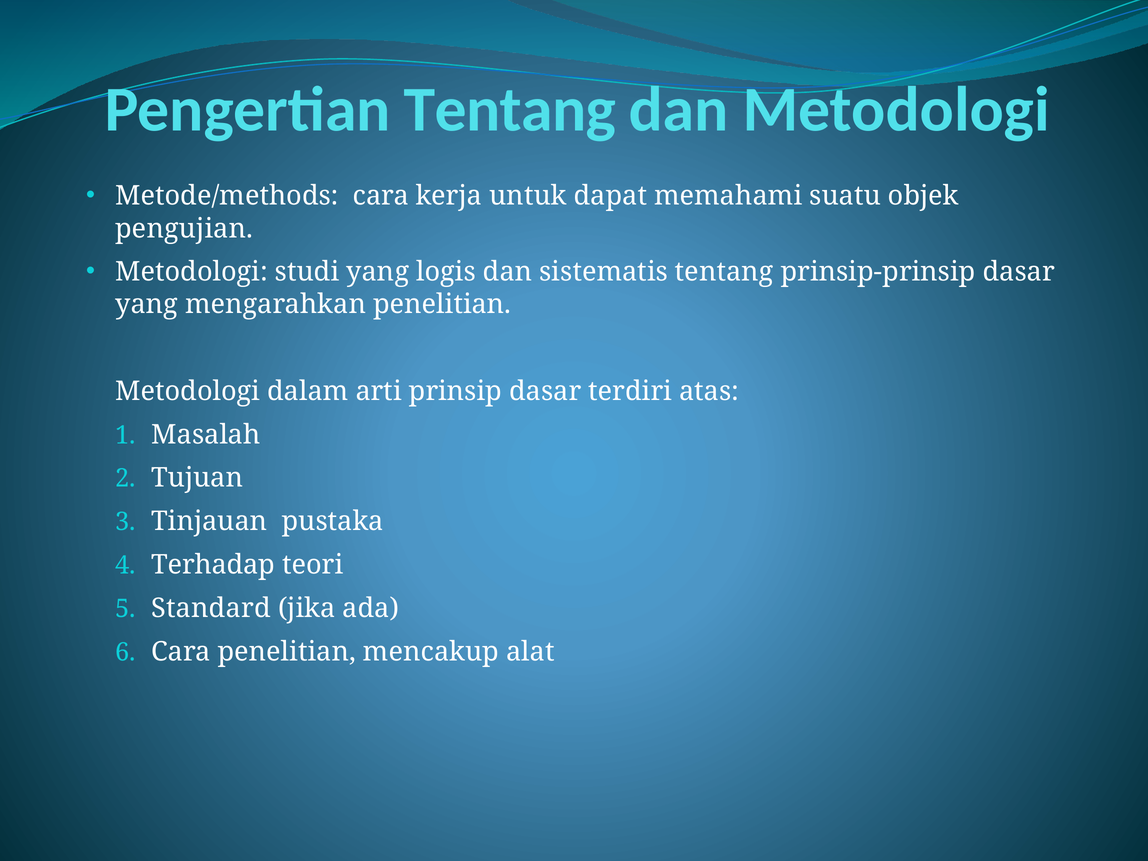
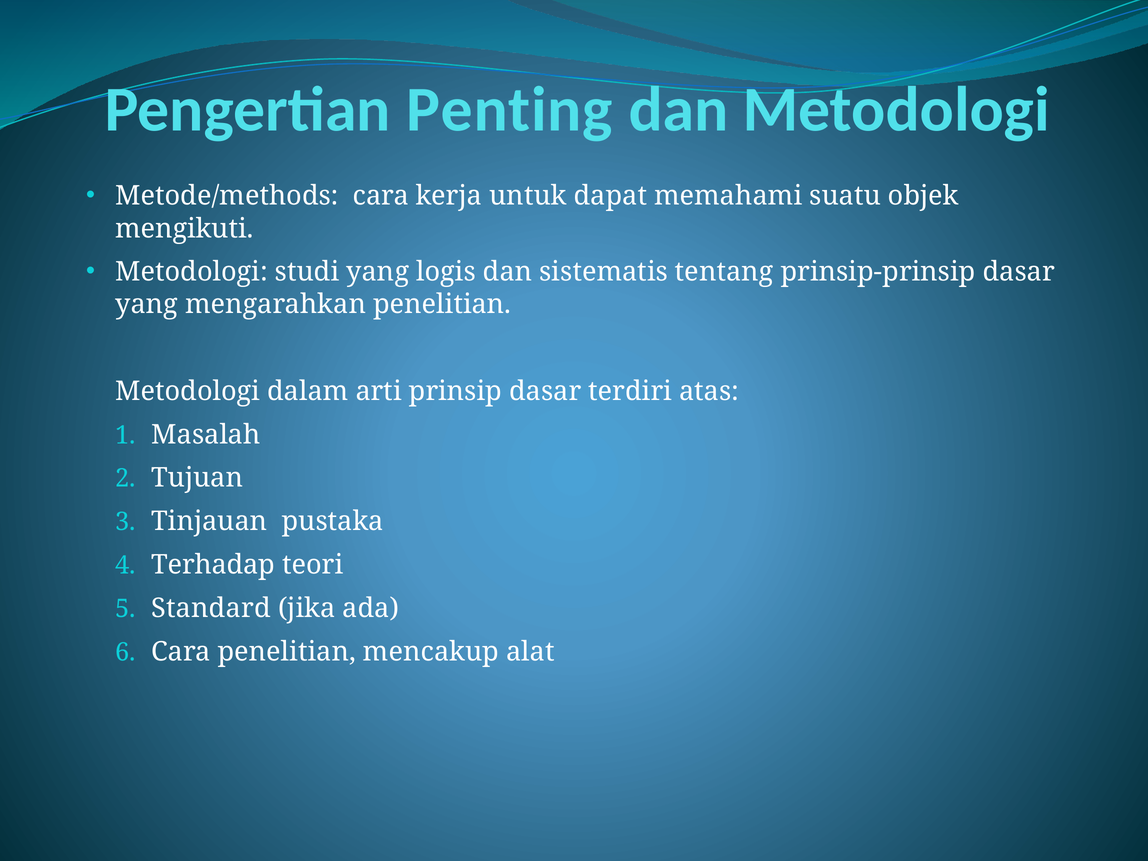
Pengertian Tentang: Tentang -> Penting (509, 110)
pengujian: pengujian -> mengikuti (184, 229)
